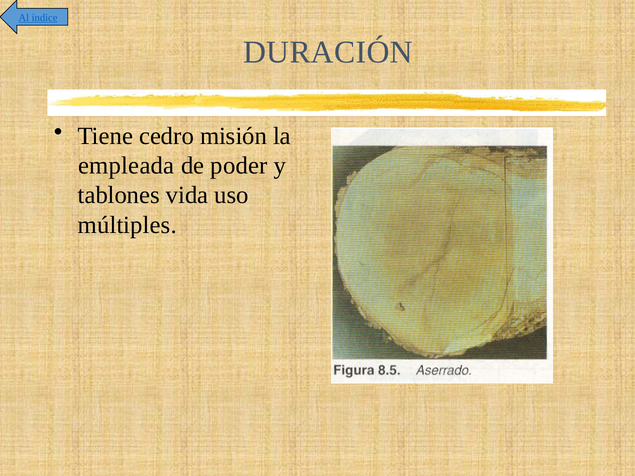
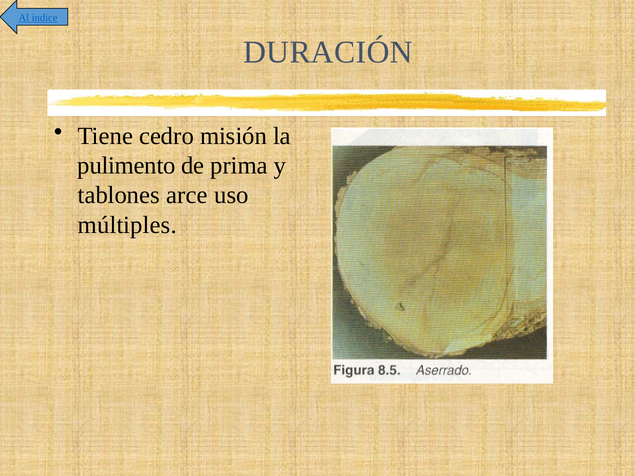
empleada: empleada -> pulimento (126, 166)
poder: poder -> prima (239, 166)
vida: vida -> arce (187, 195)
